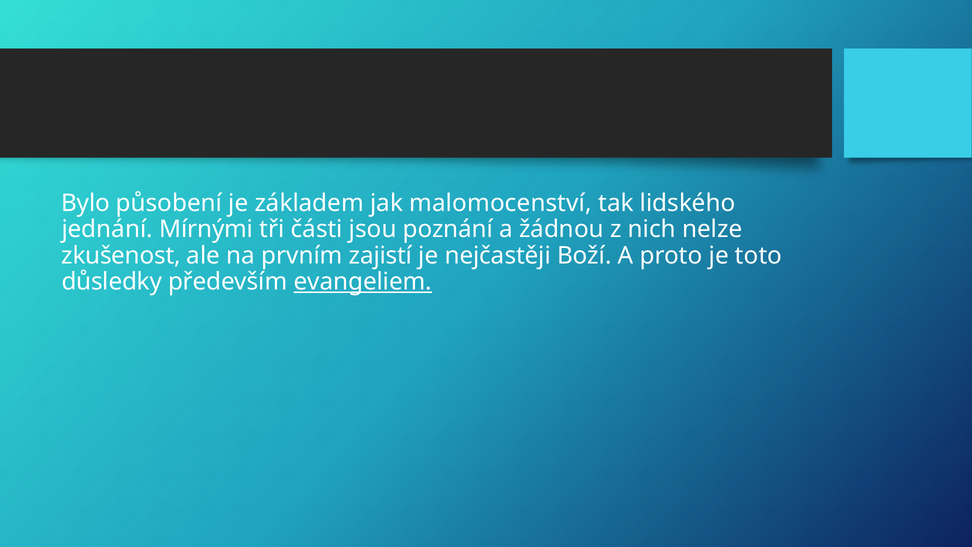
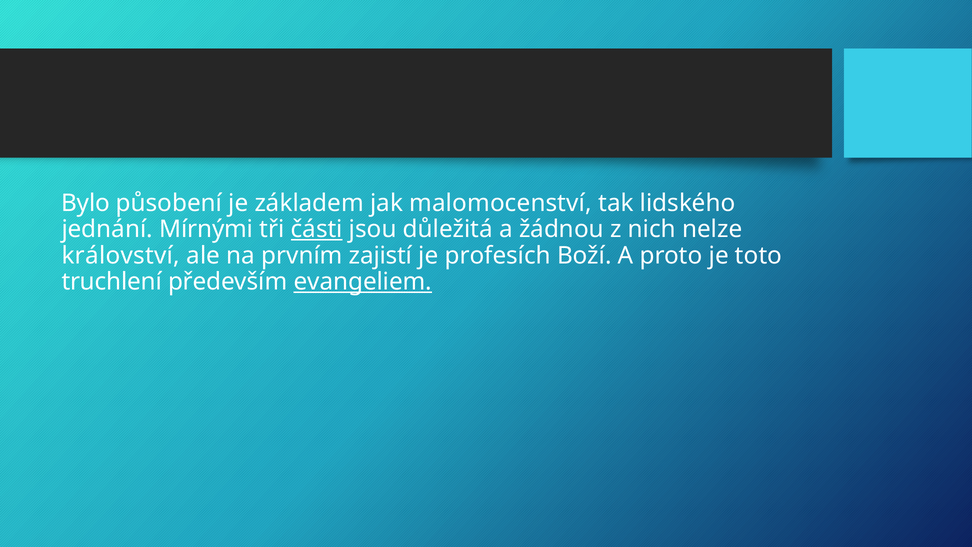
části underline: none -> present (317, 229)
poznání: poznání -> důležitá (448, 229)
zkušenost: zkušenost -> království (121, 255)
nejčastěji: nejčastěji -> profesích (498, 255)
důsledky: důsledky -> truchlení (112, 282)
